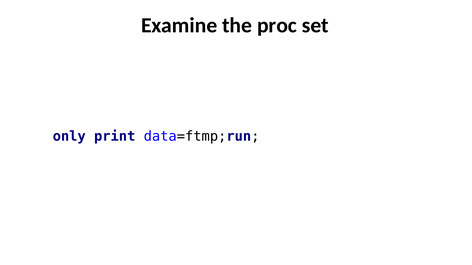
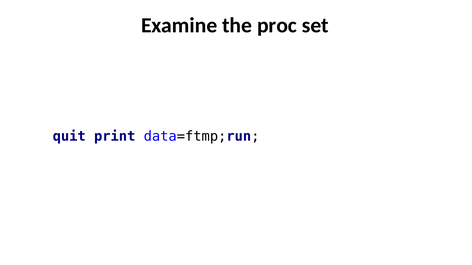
only: only -> quit (69, 137)
